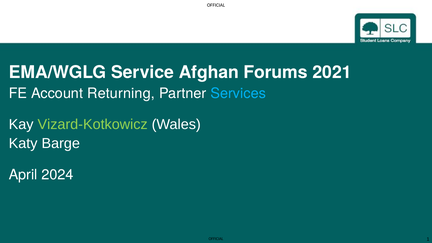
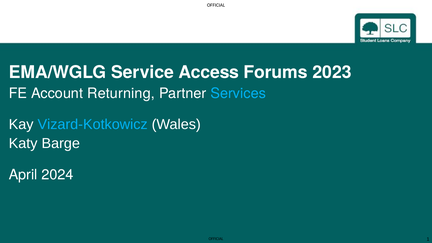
Afghan: Afghan -> Access (209, 72)
2021: 2021 -> 2023 (332, 72)
Vizard-Kotkowicz colour: light green -> light blue (93, 124)
